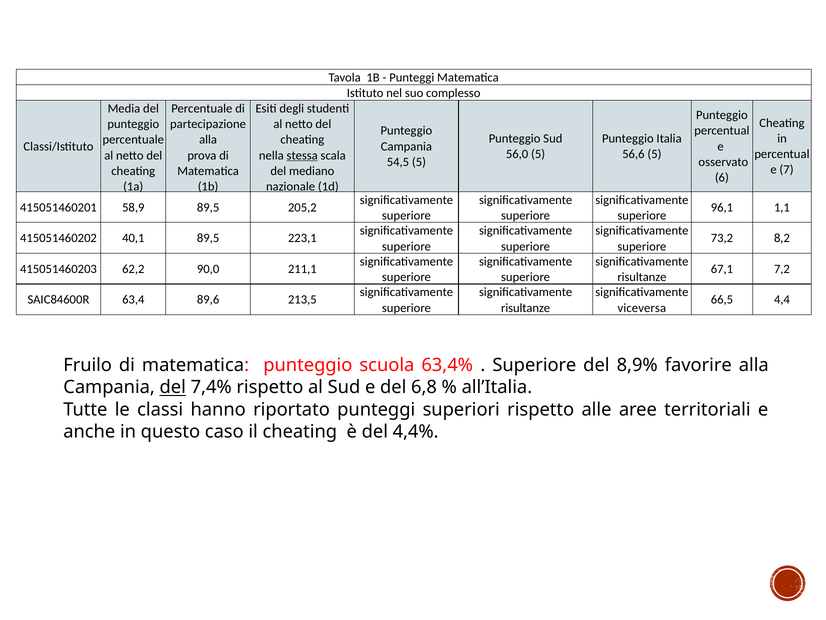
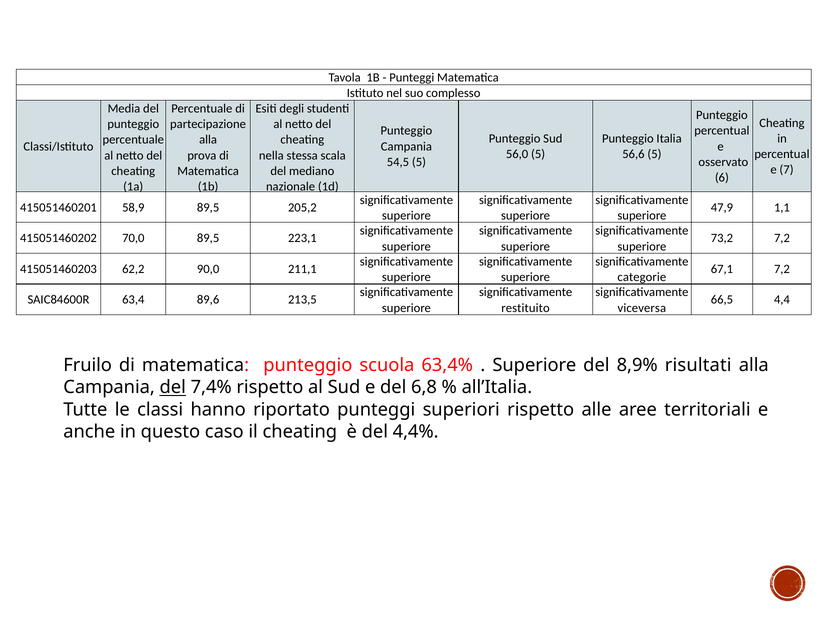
stessa underline: present -> none (302, 155)
96,1: 96,1 -> 47,9 (722, 207)
40,1: 40,1 -> 70,0 (133, 238)
73,2 8,2: 8,2 -> 7,2 (782, 238)
risultanze: risultanze -> categorie (642, 277)
risultanze: risultanze -> restituito (525, 308)
favorire: favorire -> risultati (698, 365)
